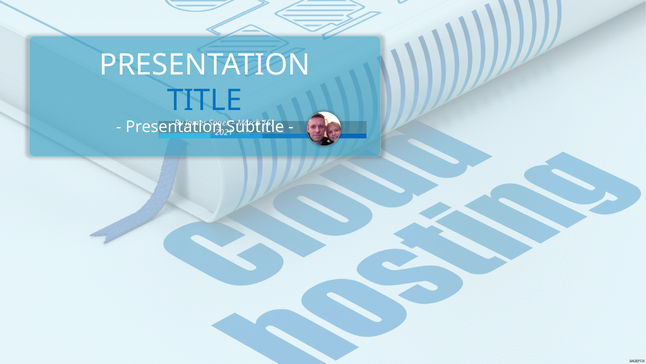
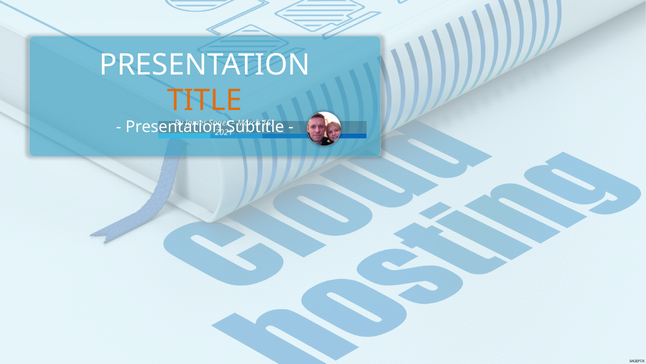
TITLE colour: blue -> orange (205, 100)
